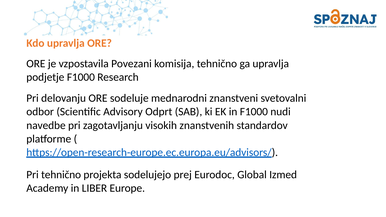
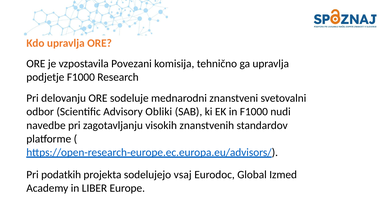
Odprt: Odprt -> Obliki (159, 112)
Pri tehnično: tehnično -> podatkih (61, 175)
prej: prej -> vsaj (183, 175)
